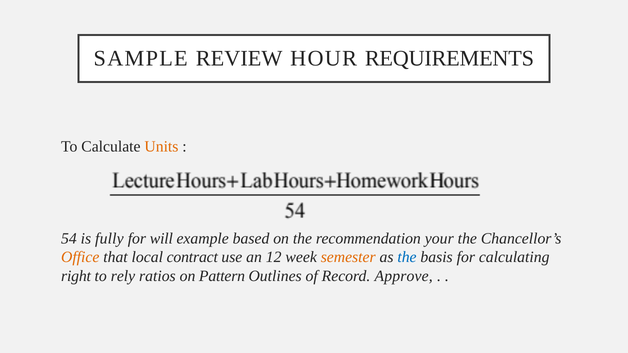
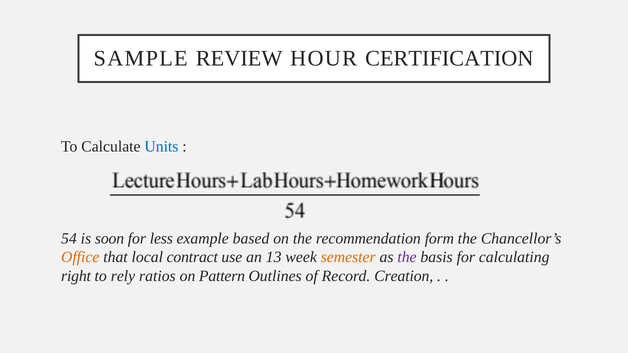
REQUIREMENTS: REQUIREMENTS -> CERTIFICATION (449, 59)
Units colour: orange -> blue (161, 146)
fully: fully -> soon (110, 239)
will: will -> less (161, 239)
your: your -> form (439, 239)
12: 12 -> 13 (274, 257)
the colour: blue -> purple (407, 257)
Approve: Approve -> Creation (404, 276)
